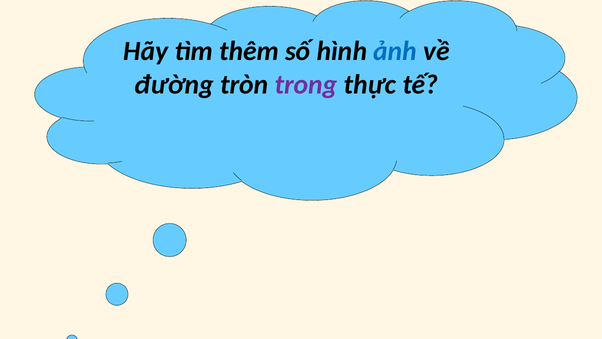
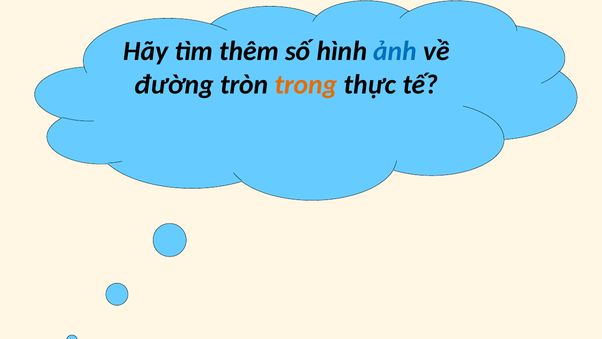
trong colour: purple -> orange (306, 84)
